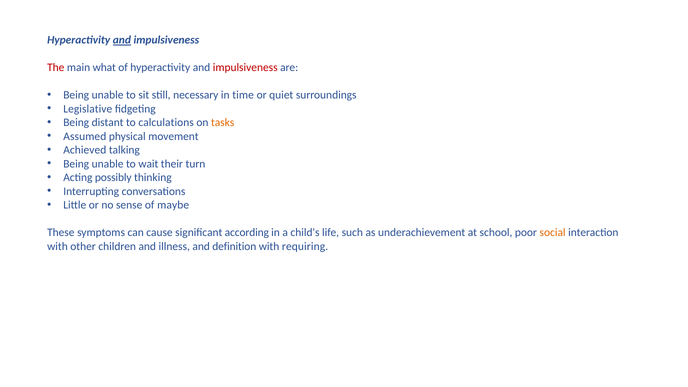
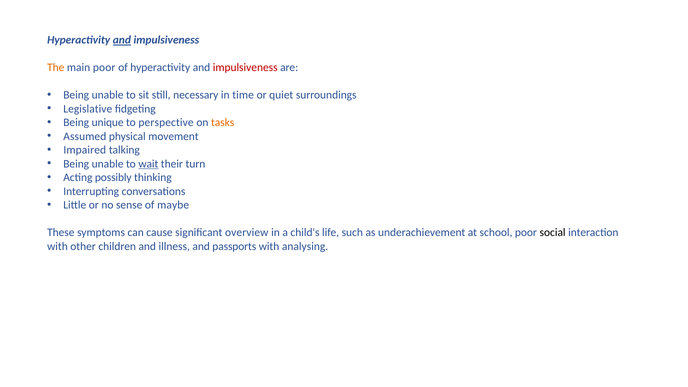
The colour: red -> orange (56, 68)
main what: what -> poor (104, 68)
distant: distant -> unique (108, 123)
calculations: calculations -> perspective (166, 123)
Achieved: Achieved -> Impaired (85, 150)
wait underline: none -> present (148, 164)
according: according -> overview (247, 233)
social colour: orange -> black (553, 233)
definition: definition -> passports (234, 246)
requiring: requiring -> analysing (305, 246)
